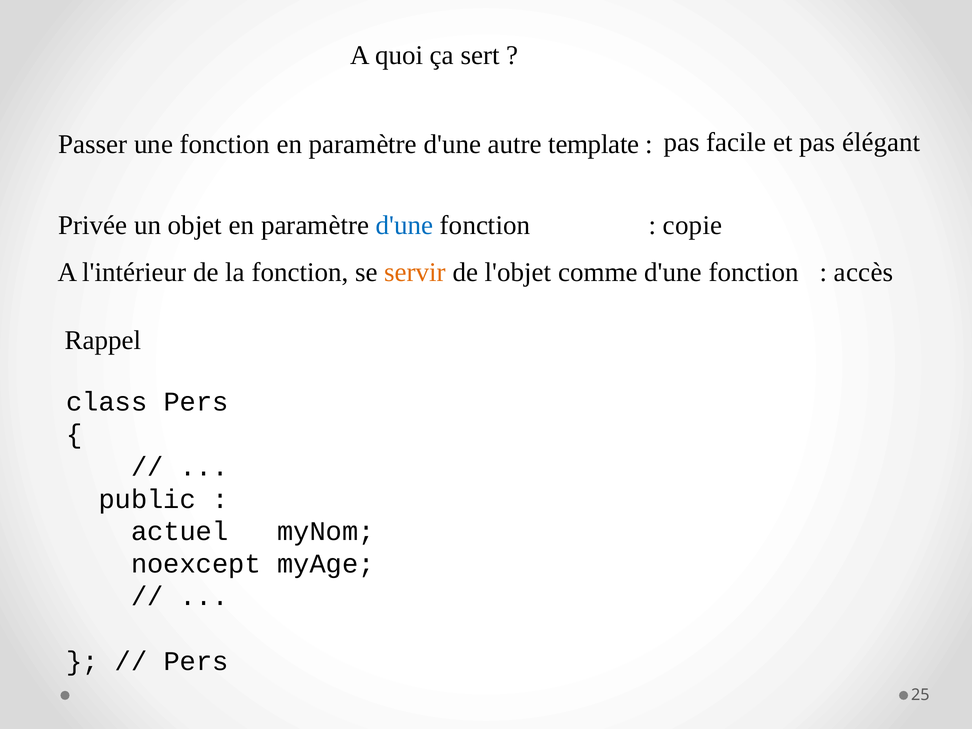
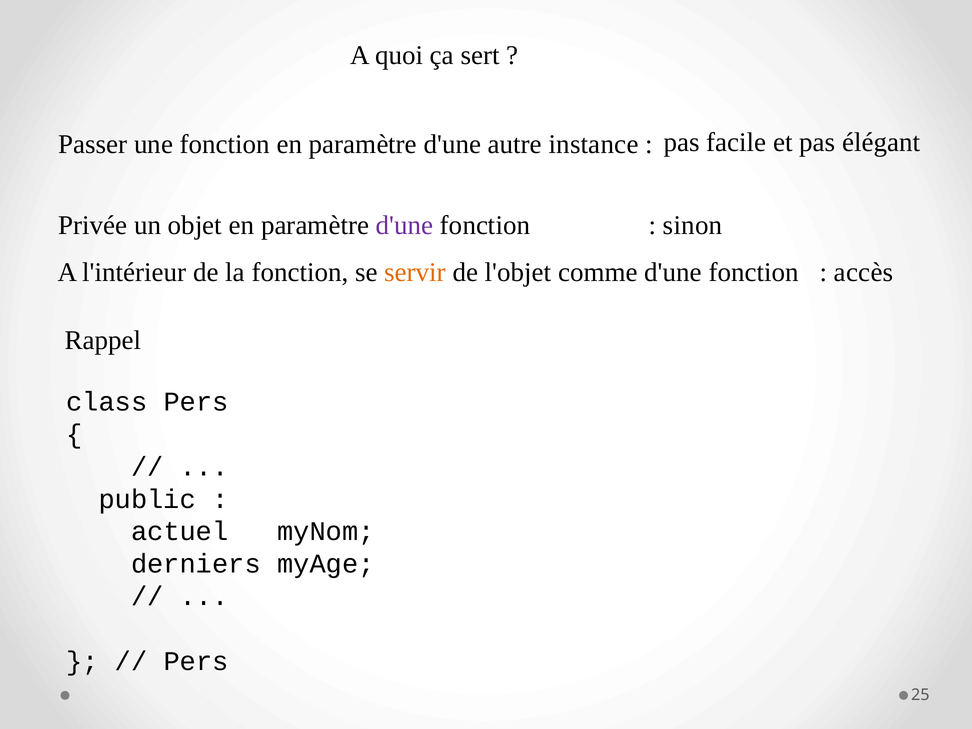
template: template -> instance (594, 144)
copie: copie -> sinon (693, 225)
d'une colour: blue -> purple (405, 225)
noexcept: noexcept -> derniers (196, 564)
